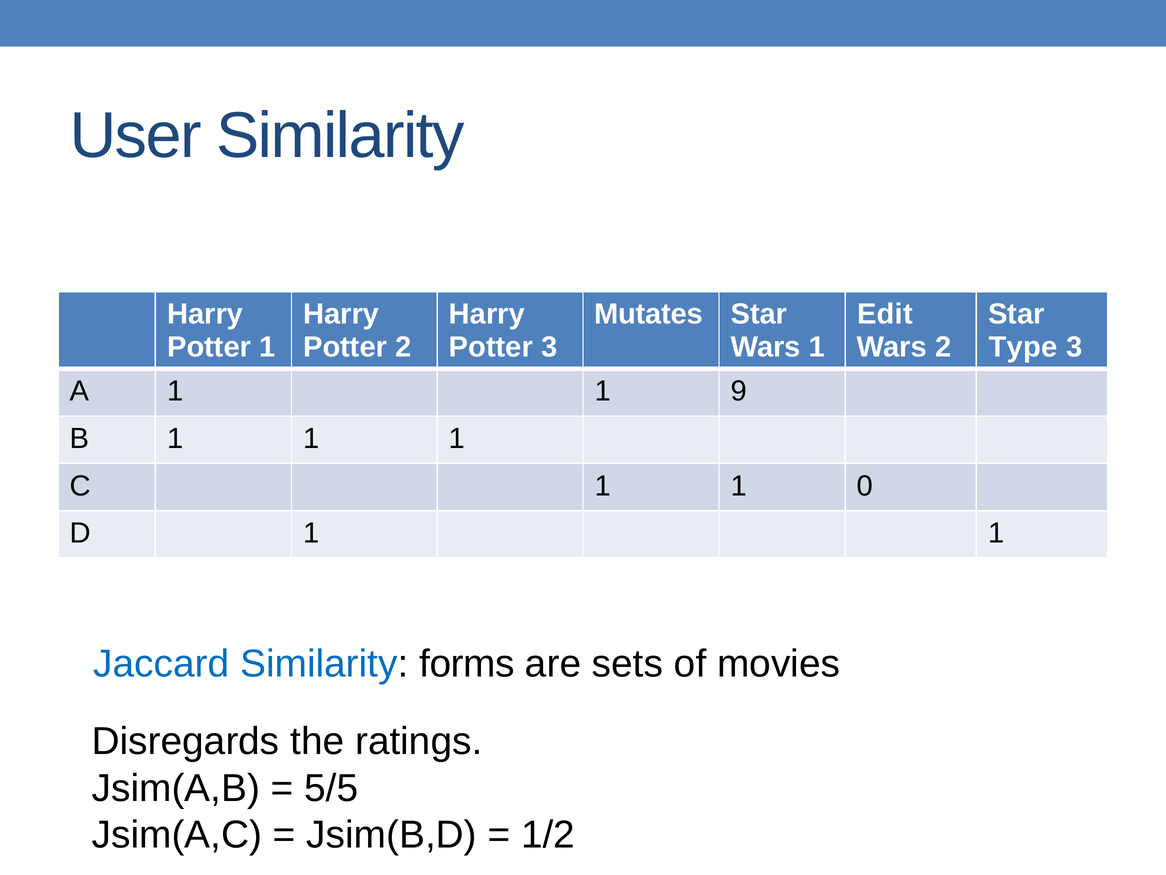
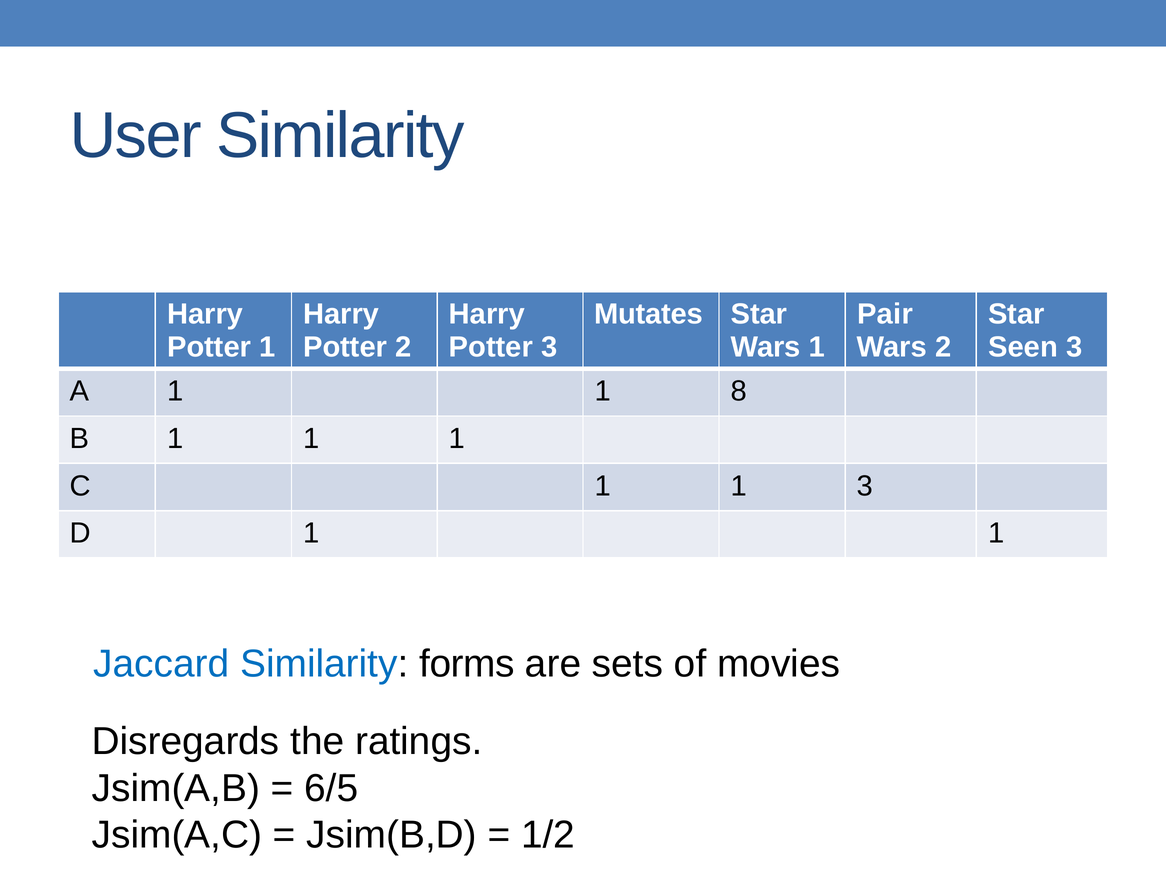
Edit: Edit -> Pair (885, 314)
Type: Type -> Seen (1023, 347)
9: 9 -> 8 (739, 391)
1 0: 0 -> 3 (865, 486)
5/5: 5/5 -> 6/5 (331, 788)
